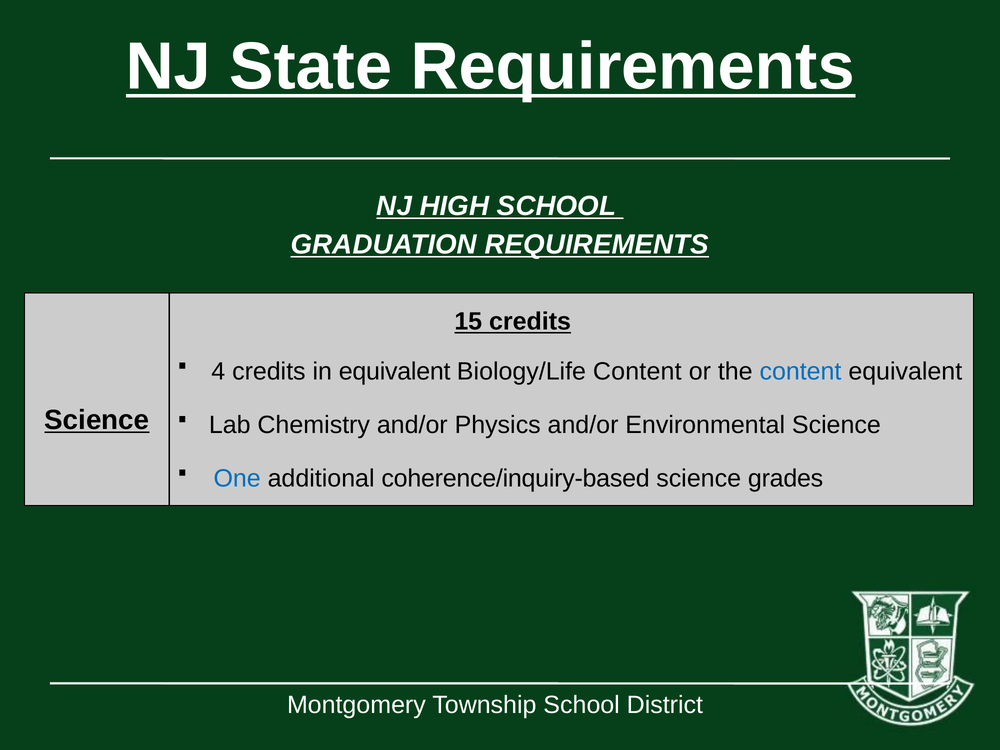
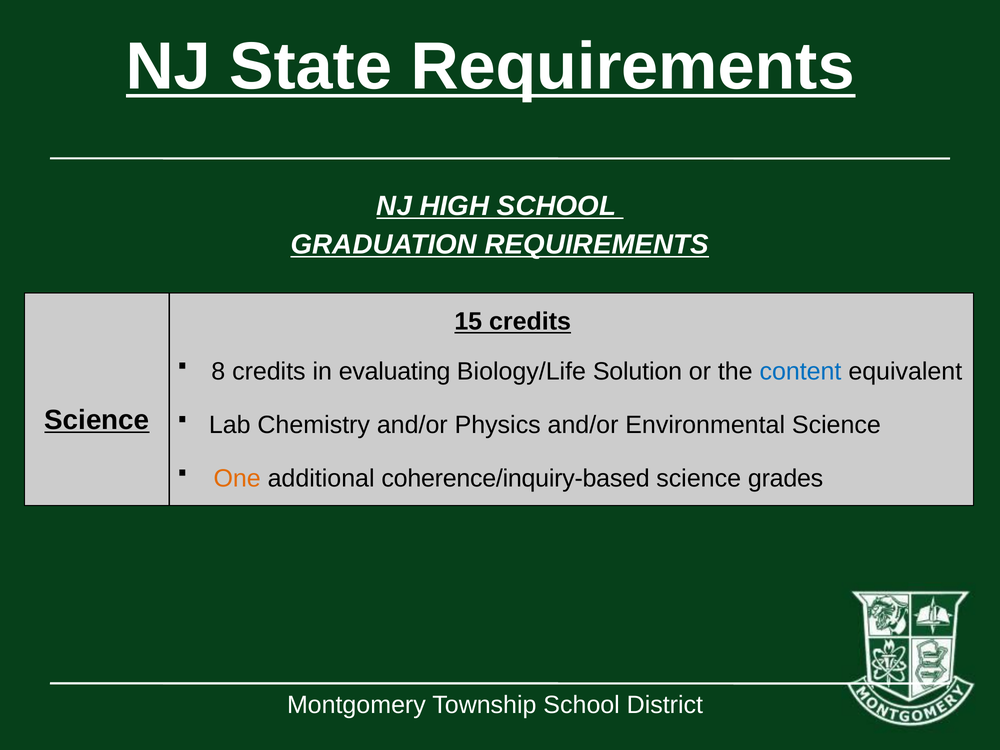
4: 4 -> 8 (218, 372)
in equivalent: equivalent -> evaluating (395, 372)
Biology/Life Content: Content -> Solution (637, 372)
One colour: blue -> orange (237, 478)
